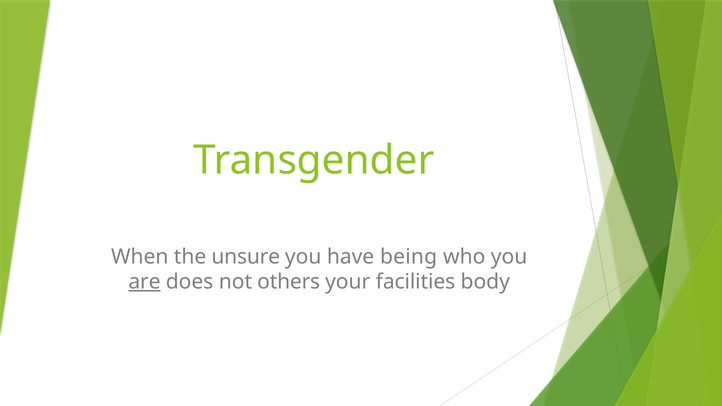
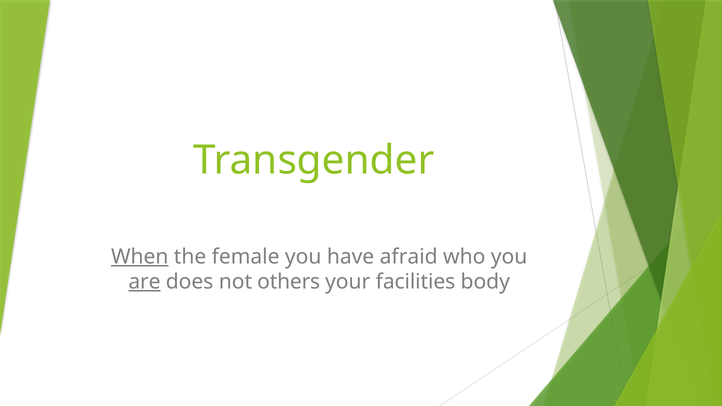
When underline: none -> present (140, 257)
unsure: unsure -> female (246, 257)
being: being -> afraid (409, 257)
